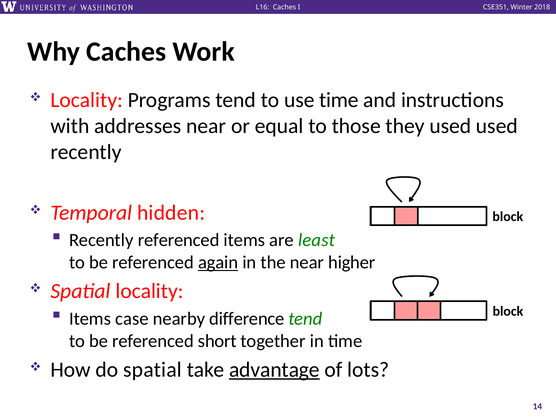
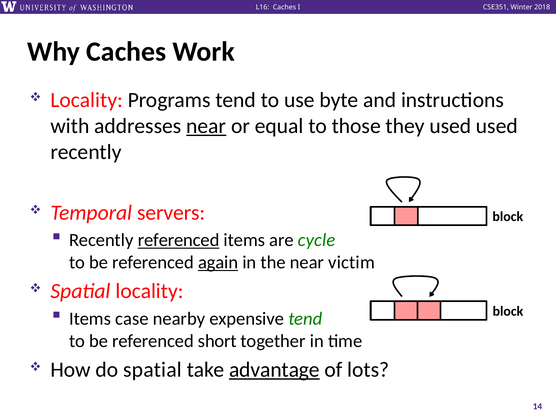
use time: time -> byte (339, 100)
near underline: none -> present (206, 126)
hidden: hidden -> servers (171, 213)
referenced underline: none -> present (179, 240)
least: least -> cycle (317, 240)
higher: higher -> victim (352, 262)
difference: difference -> expensive (247, 319)
